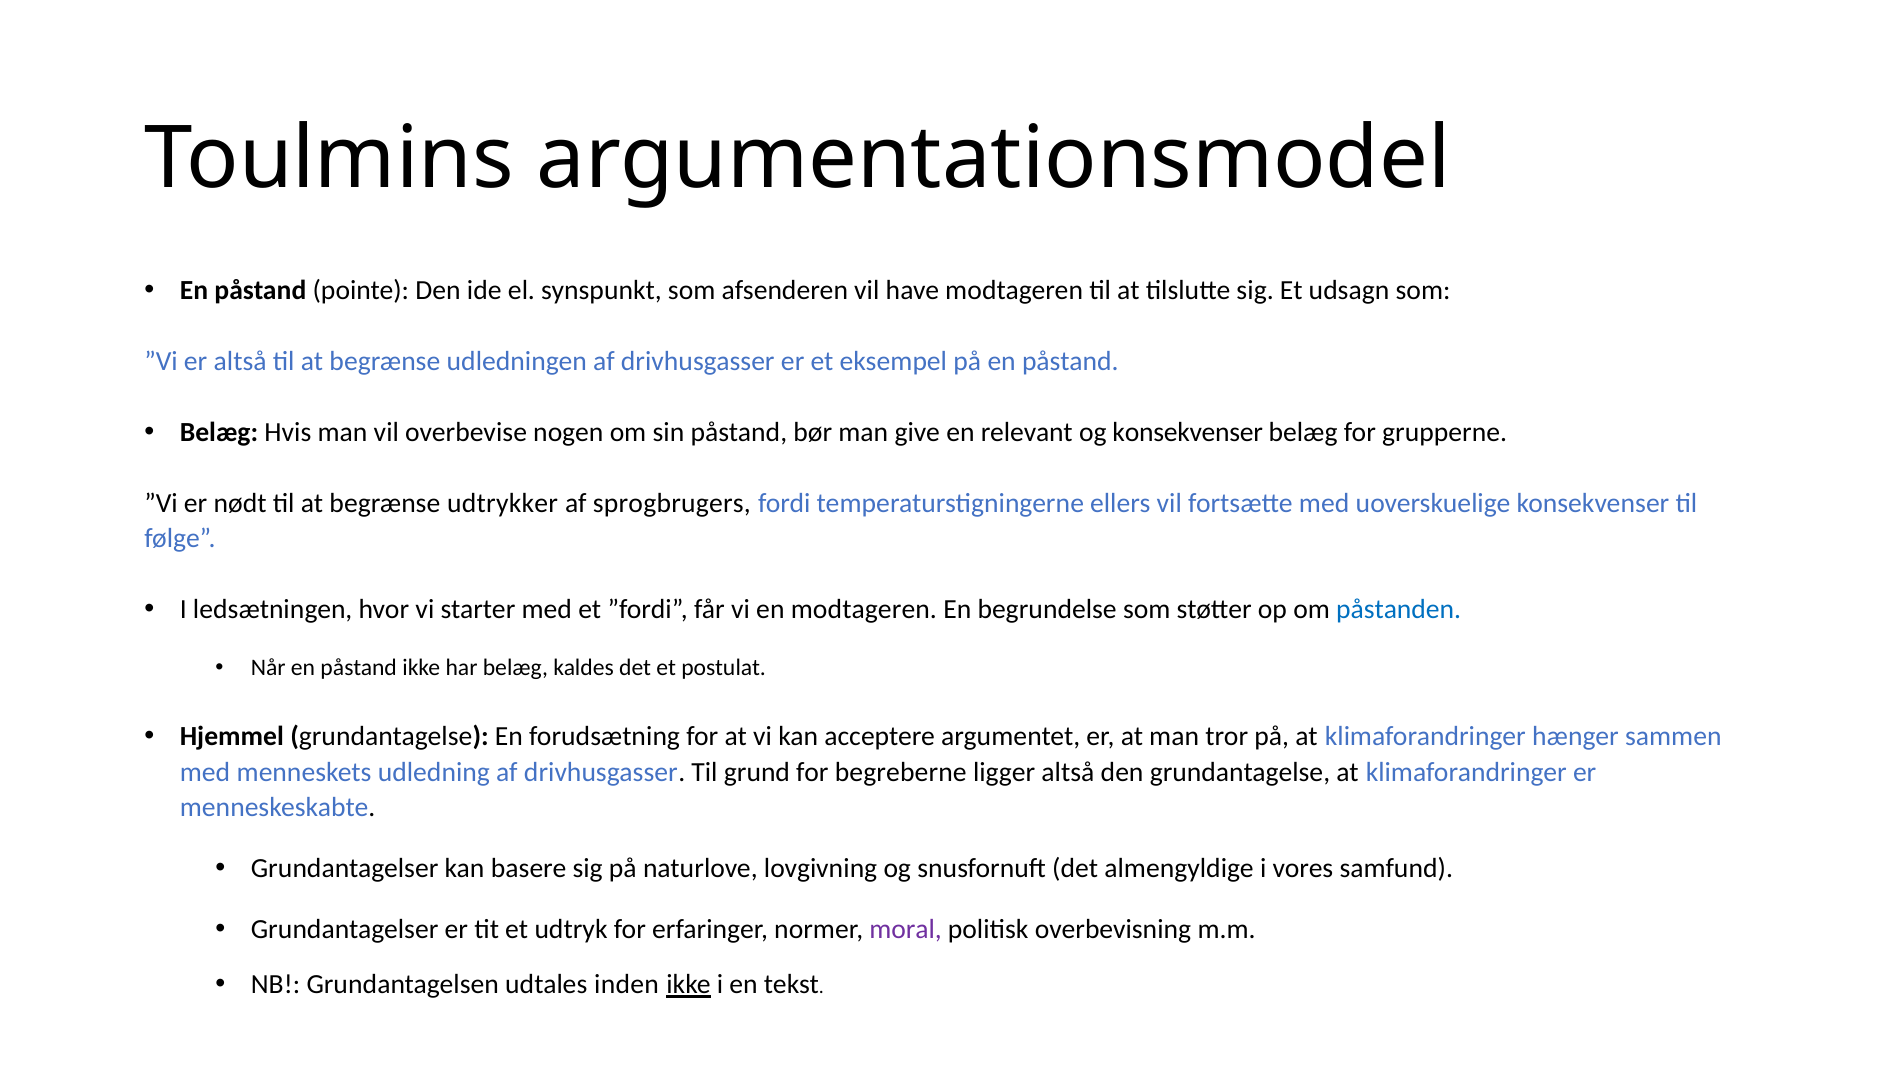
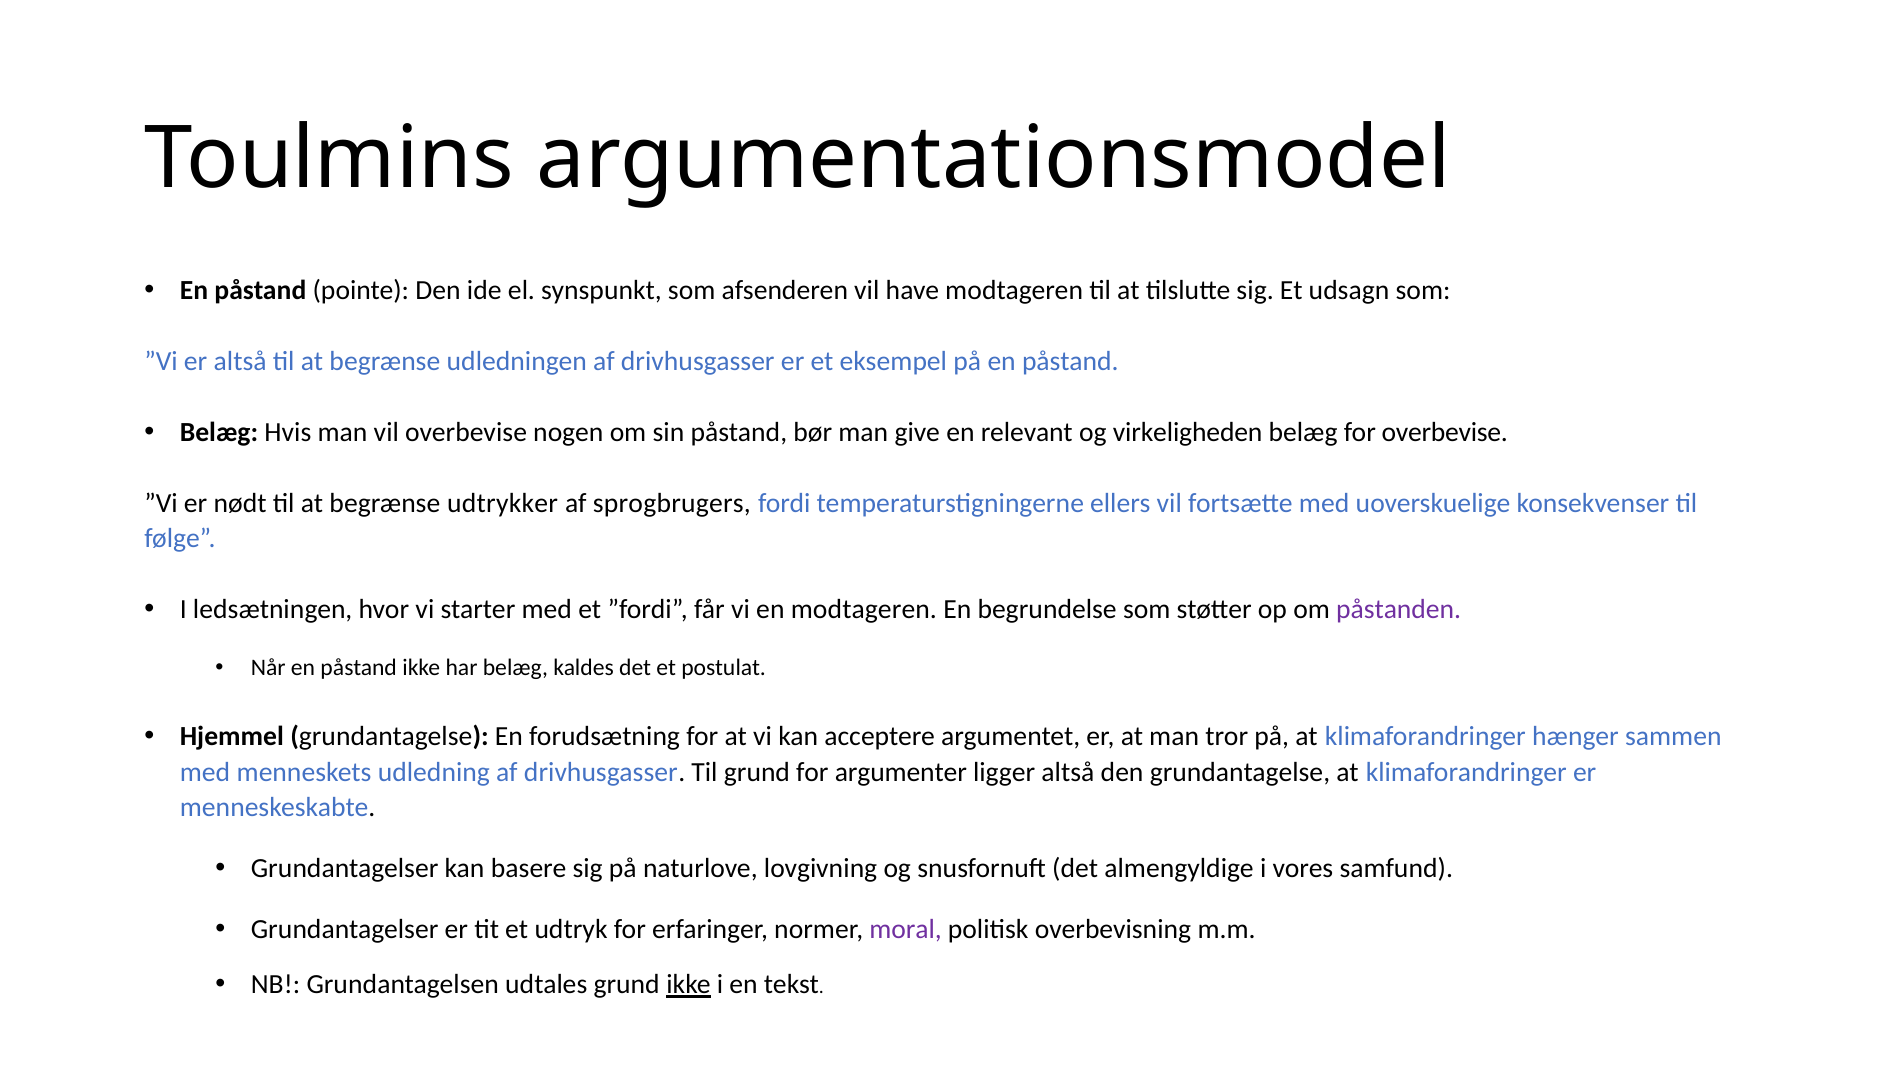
og konsekvenser: konsekvenser -> virkeligheden (1188, 432)
for grupperne: grupperne -> overbevise (1445, 432)
påstanden colour: blue -> purple (1399, 610)
begreberne: begreberne -> argumenter (901, 772)
udtales inden: inden -> grund (627, 985)
